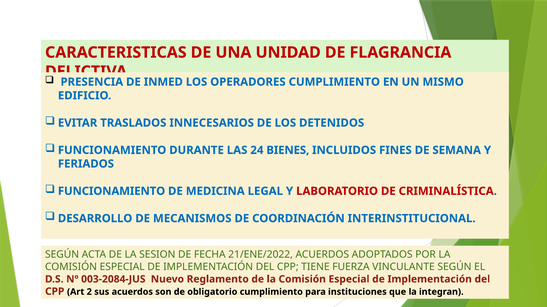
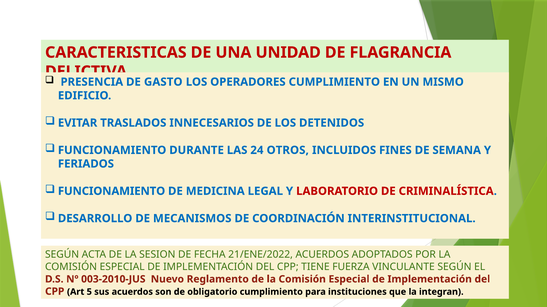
INMED: INMED -> GASTO (163, 82)
BIENES: BIENES -> OTROS (288, 150)
003-2084-JUS: 003-2084-JUS -> 003-2010-JUS (113, 280)
2: 2 -> 5 (89, 292)
